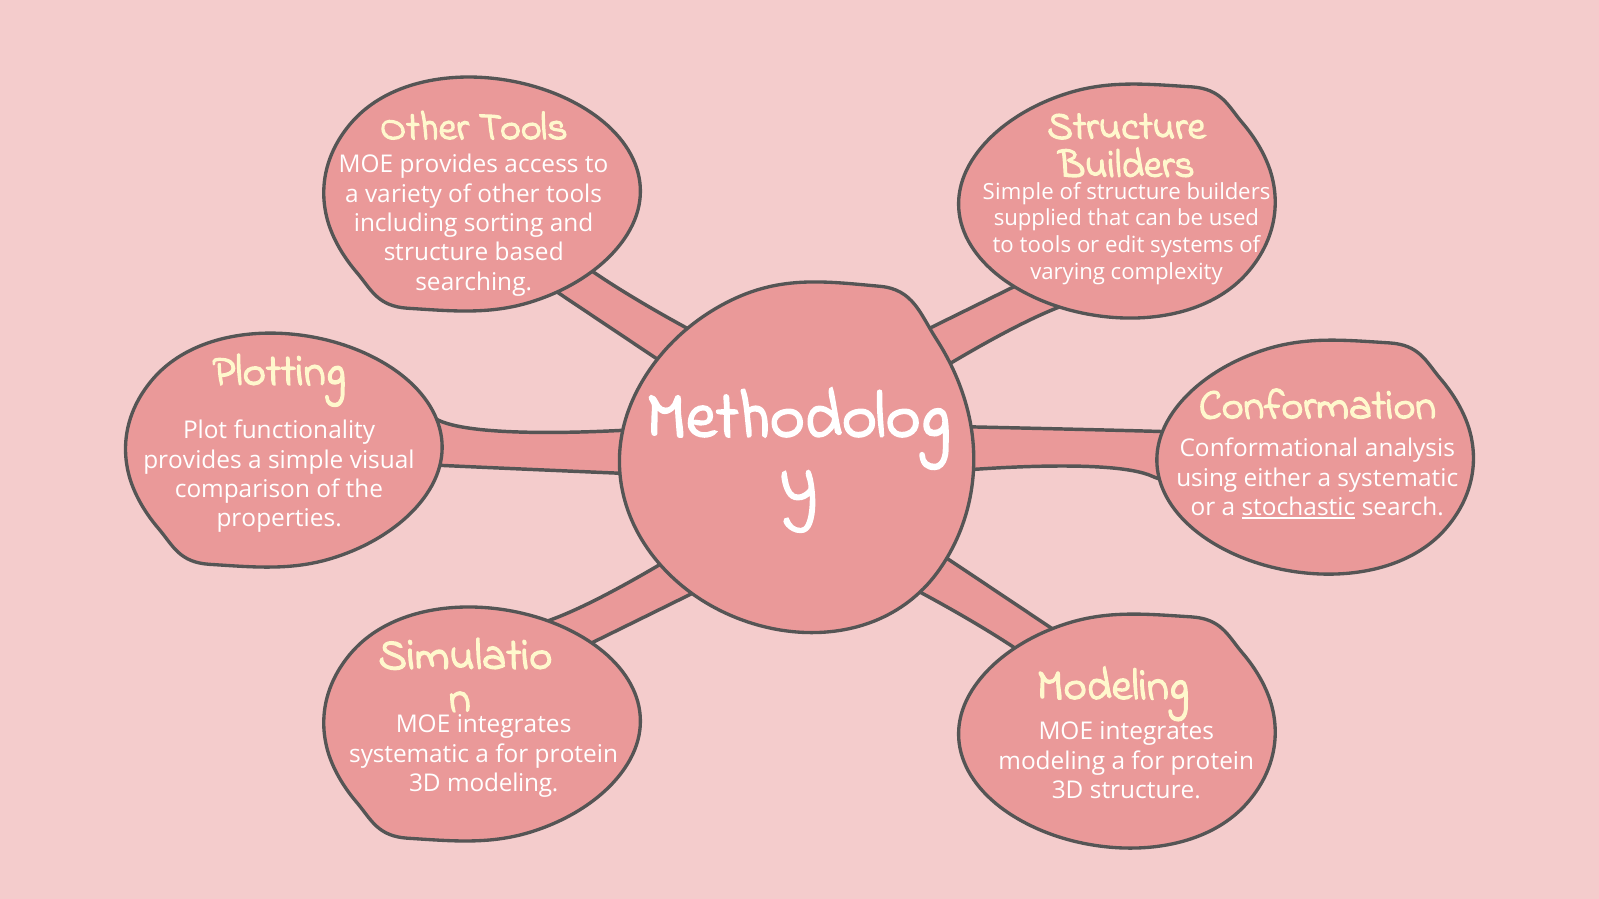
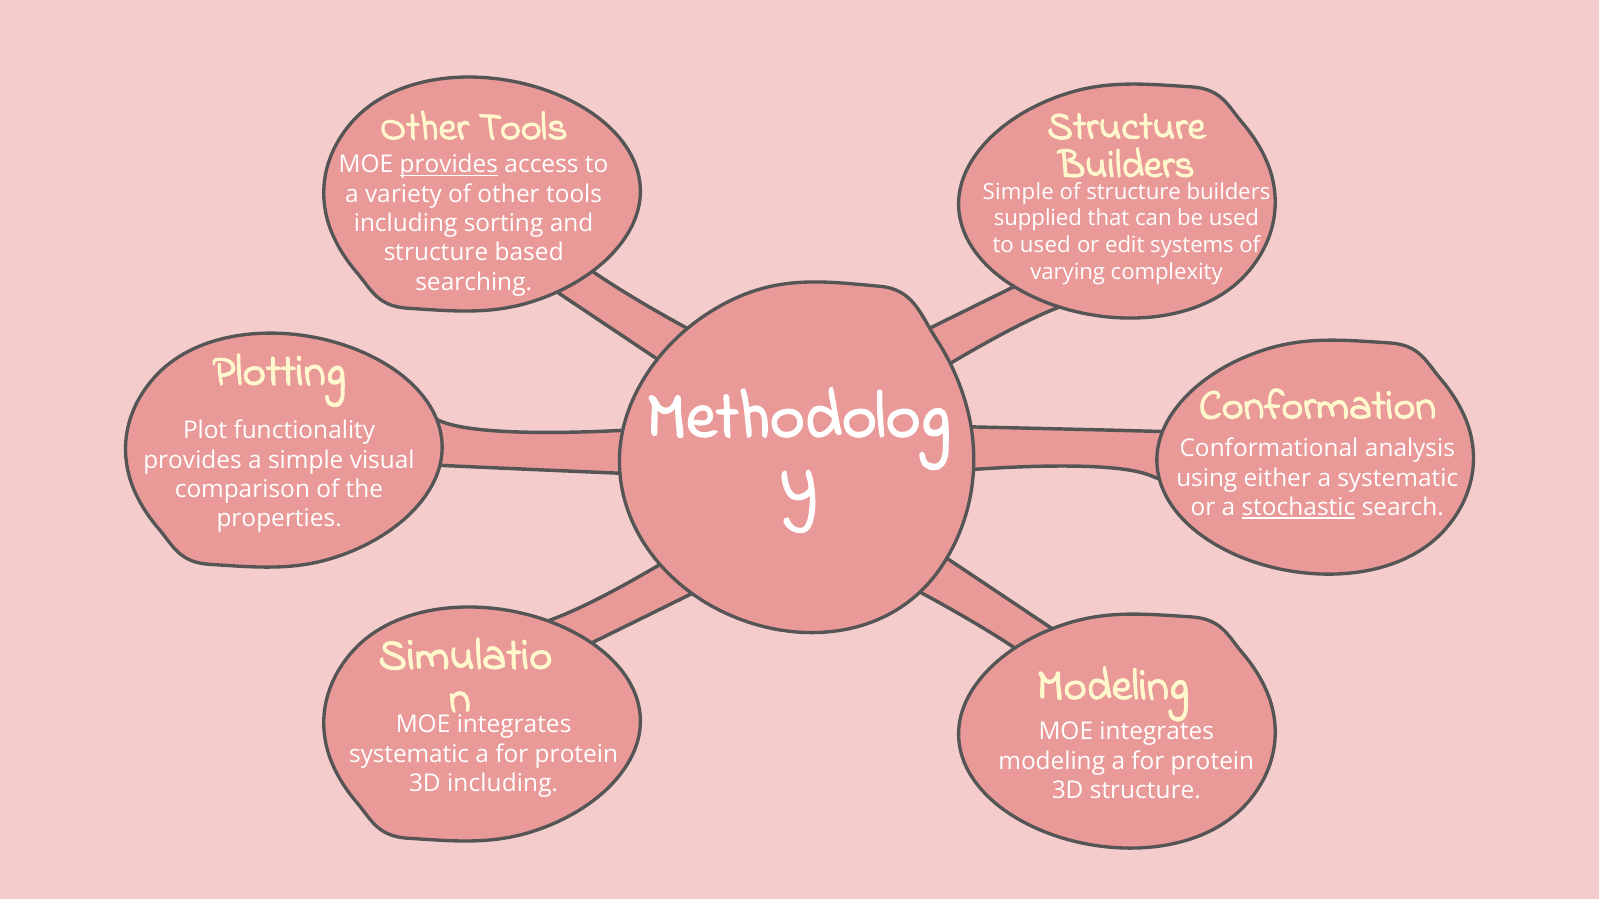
provides underline: none -> present (449, 165)
to tools: tools -> used (1045, 245)
3D modeling: modeling -> including (503, 784)
